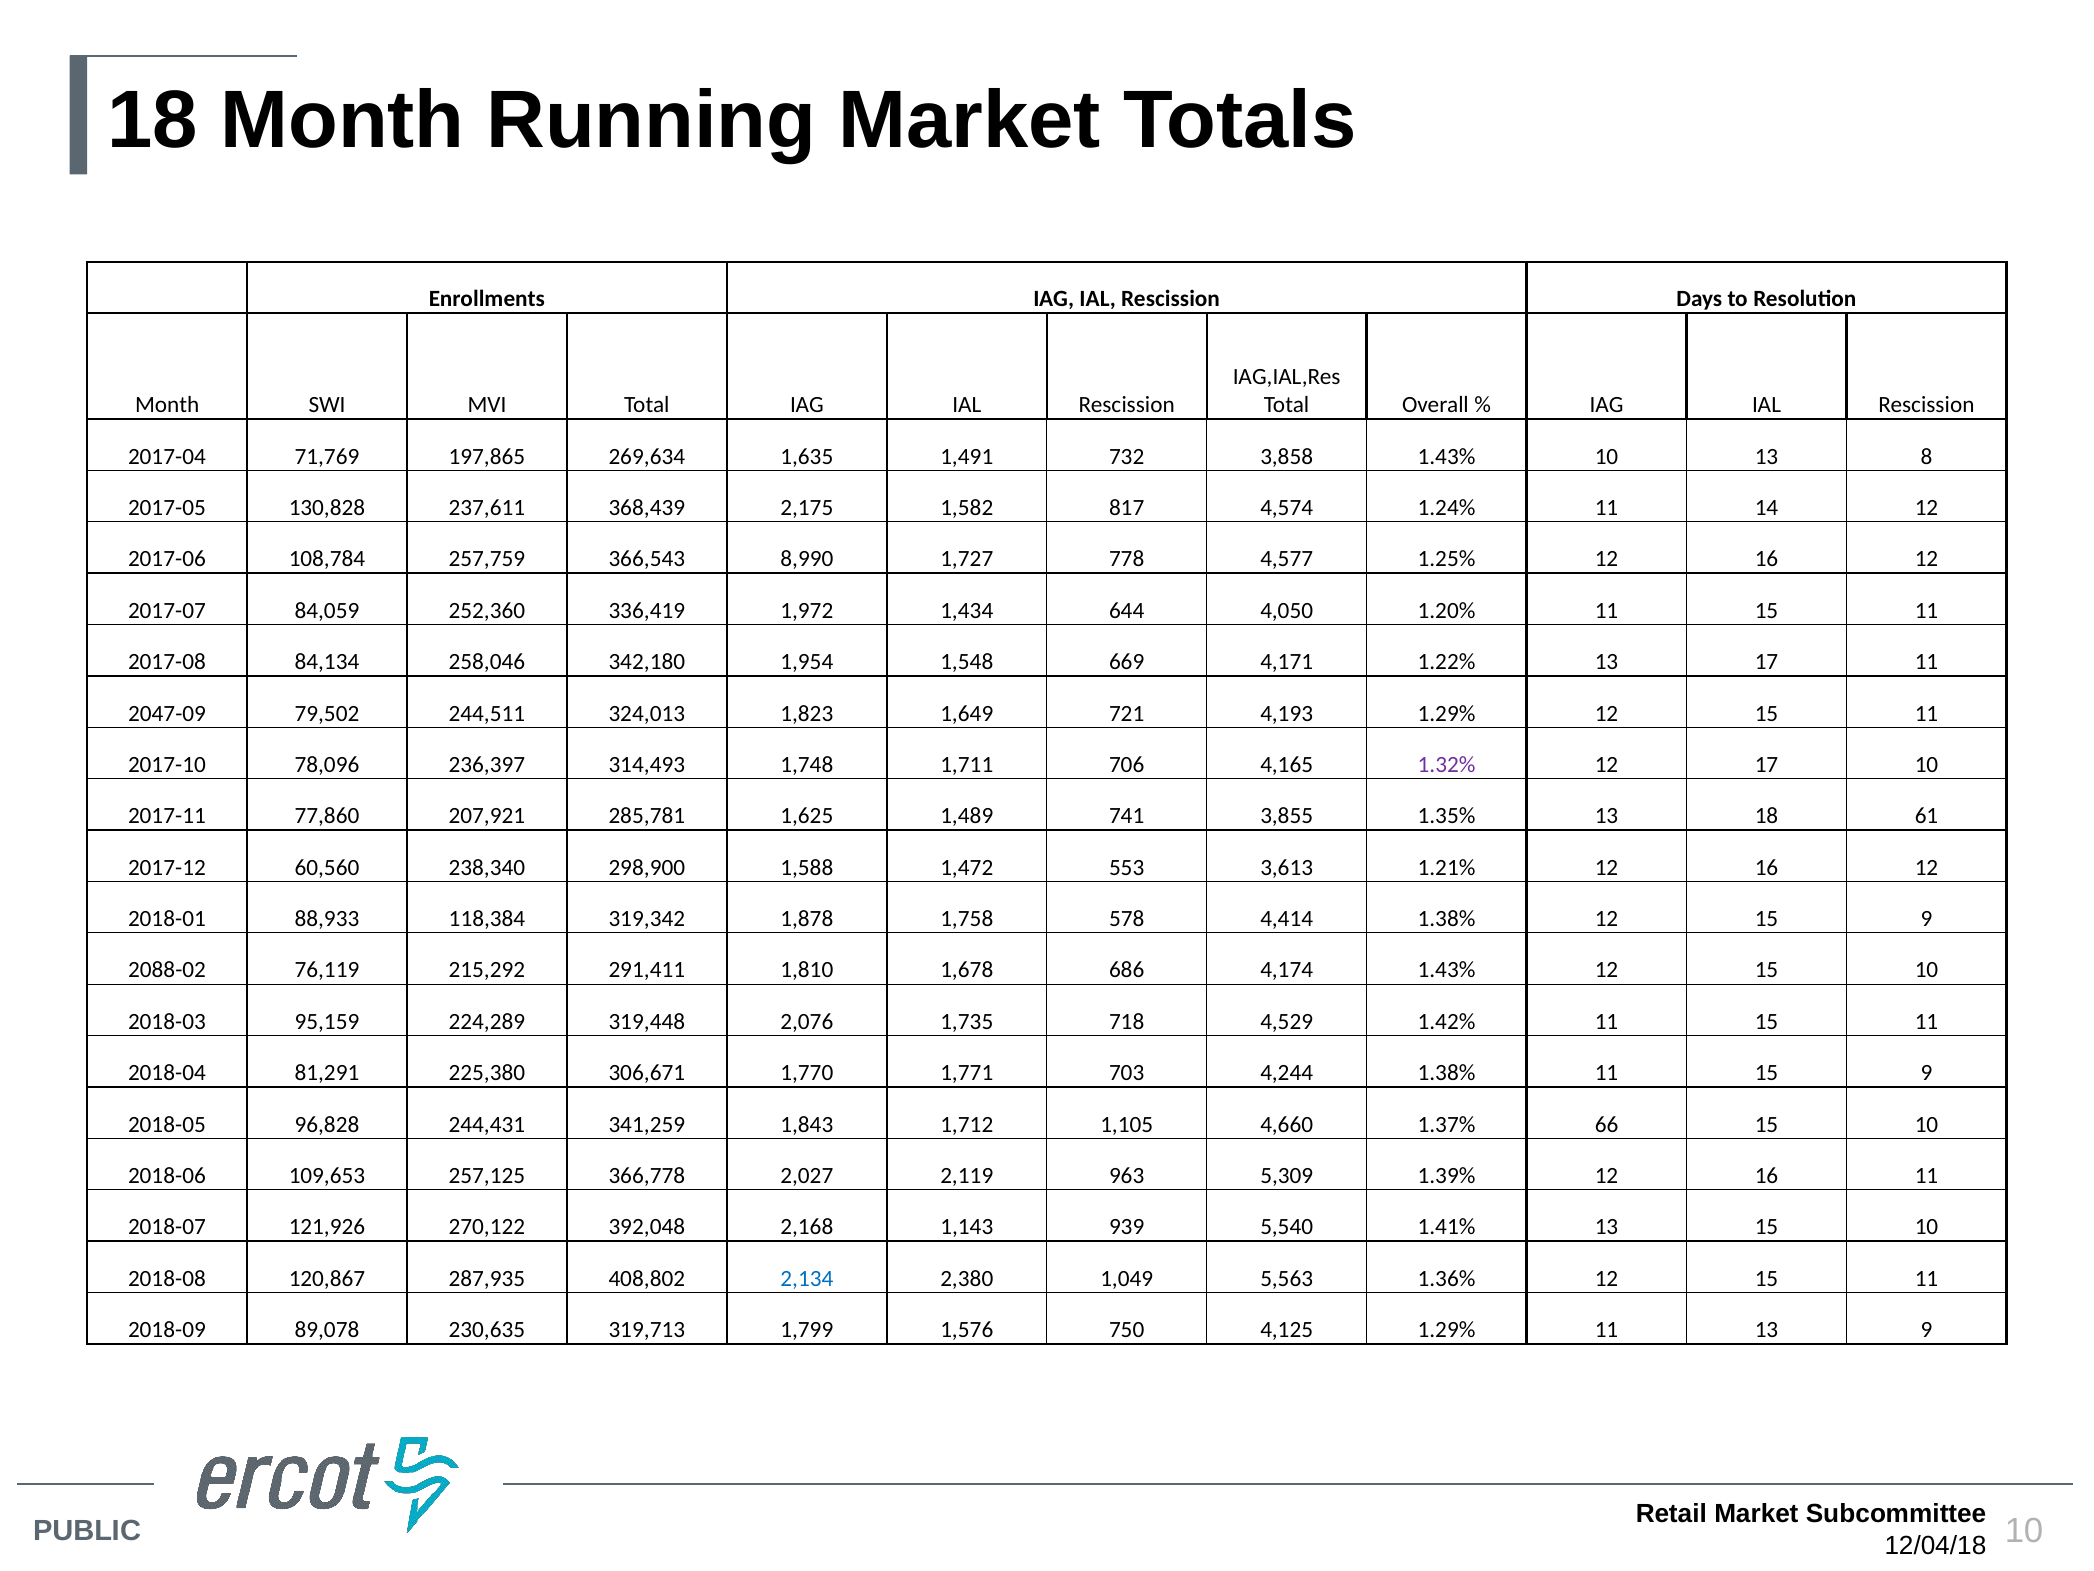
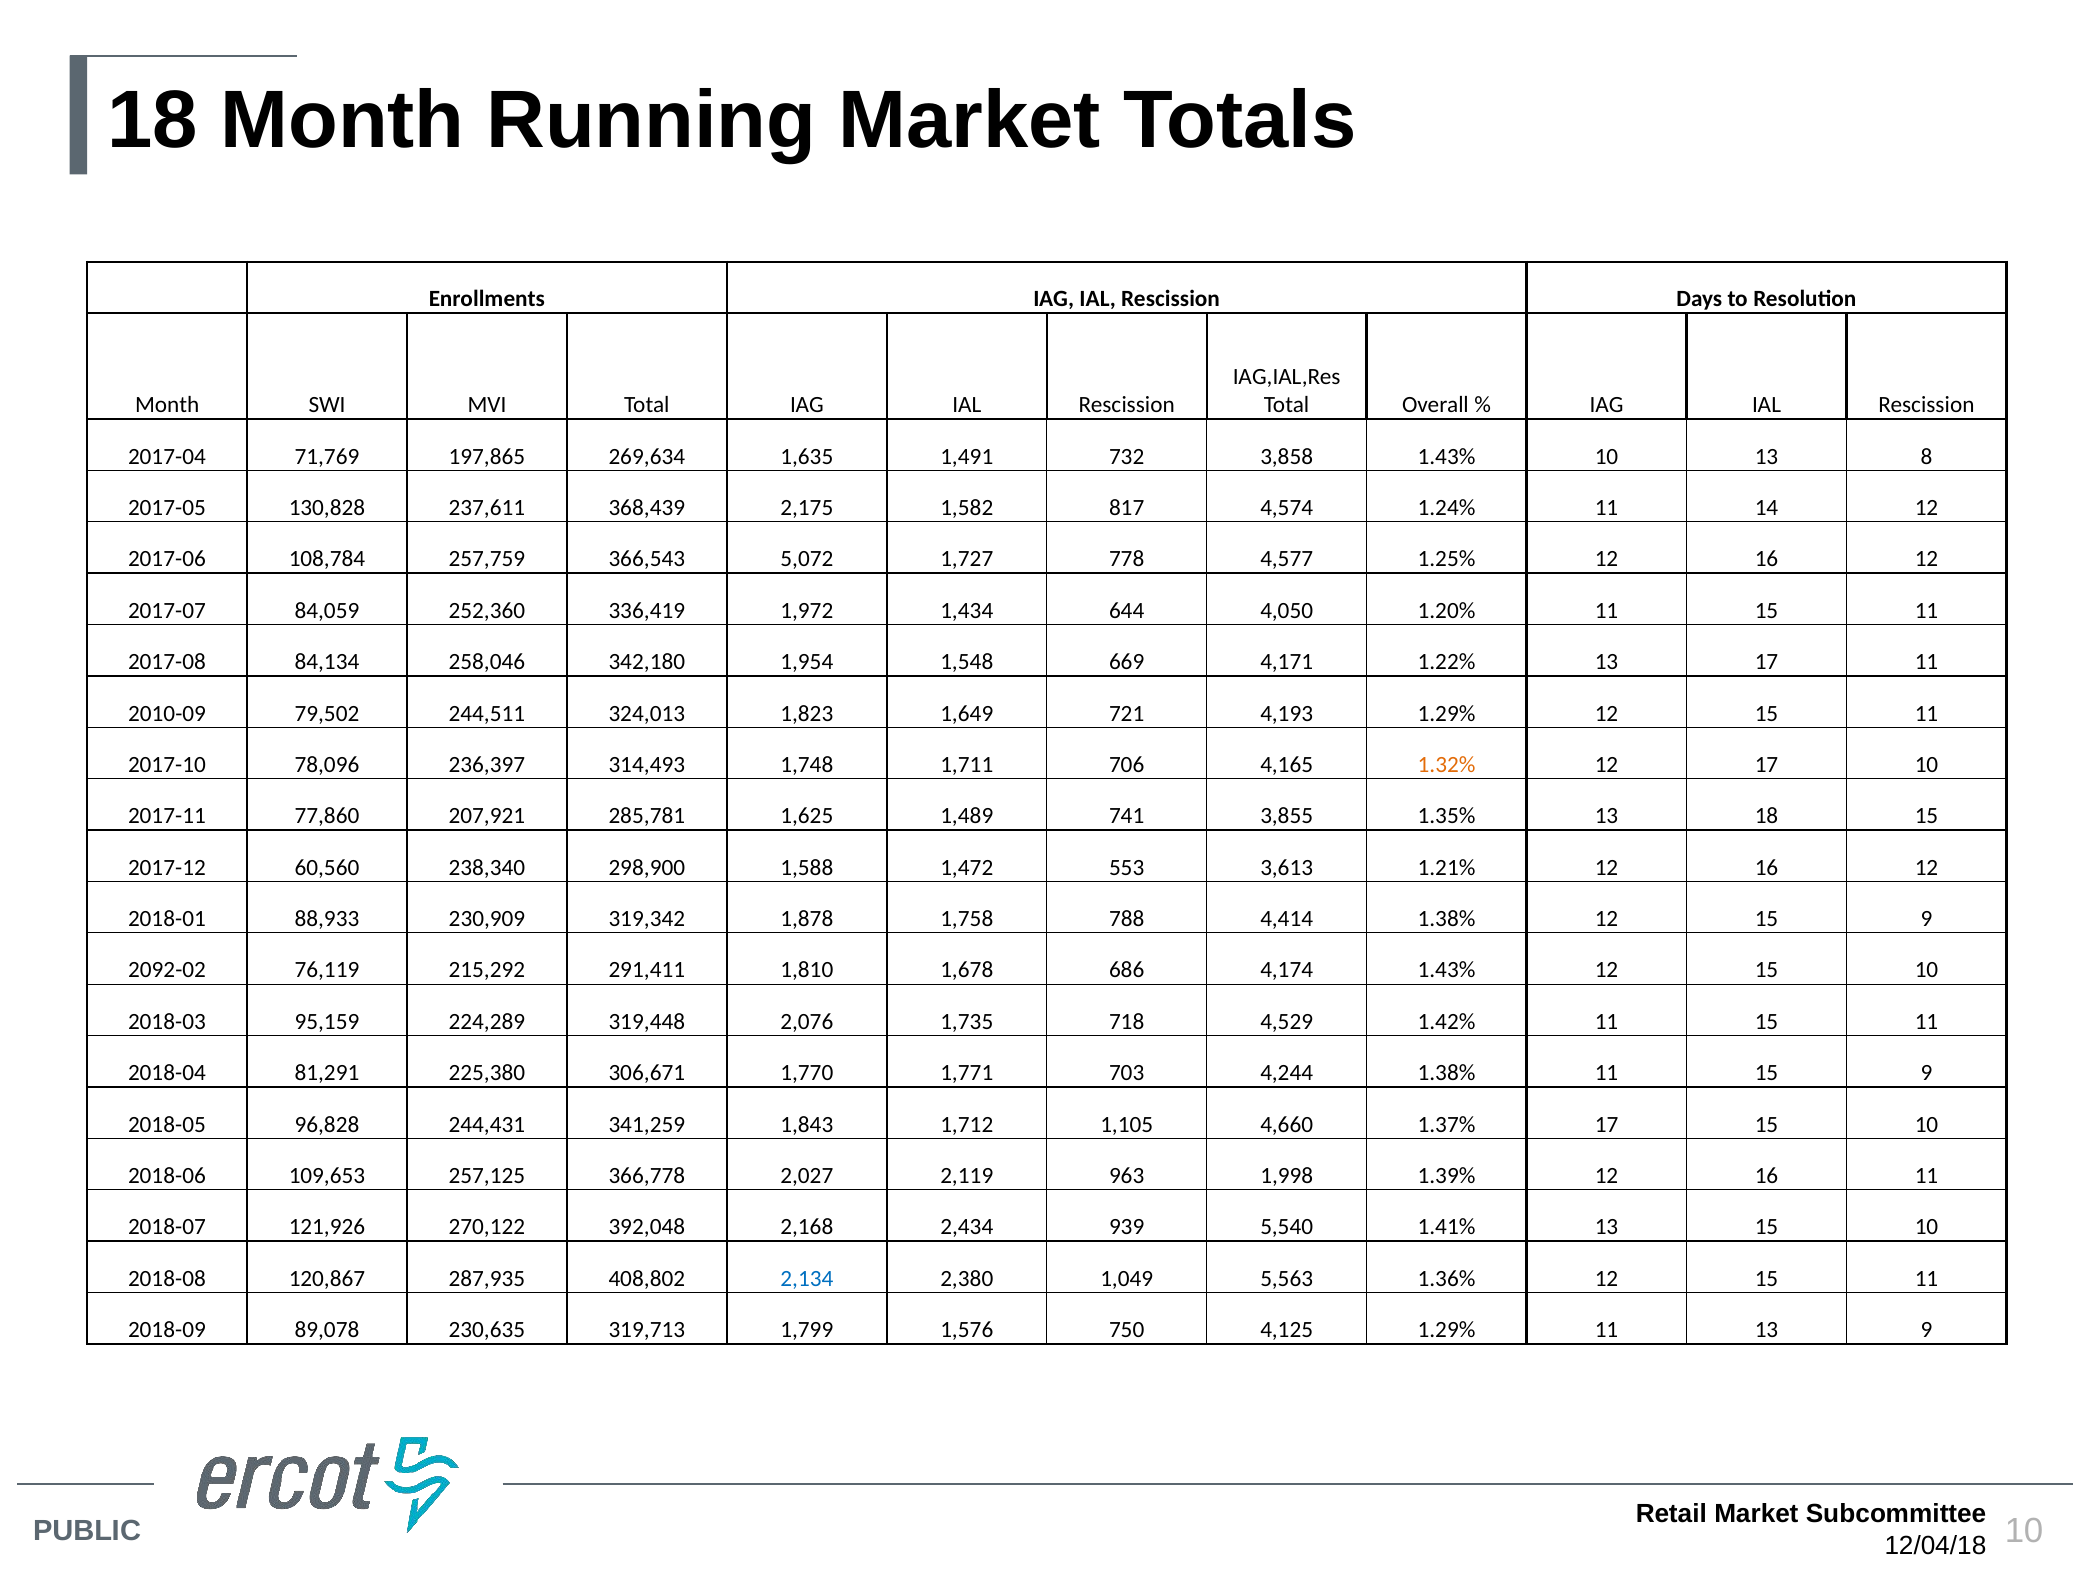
8,990: 8,990 -> 5,072 (807, 559)
2047-09: 2047-09 -> 2010-09 (167, 713)
1.32% colour: purple -> orange (1447, 764)
18 61: 61 -> 15 (1926, 816)
118,384: 118,384 -> 230,909 (487, 919)
578: 578 -> 788 (1127, 919)
2088-02: 2088-02 -> 2092-02 (167, 970)
1.37% 66: 66 -> 17 (1607, 1124)
5,309: 5,309 -> 1,998 (1287, 1175)
1,143: 1,143 -> 2,434 (967, 1227)
